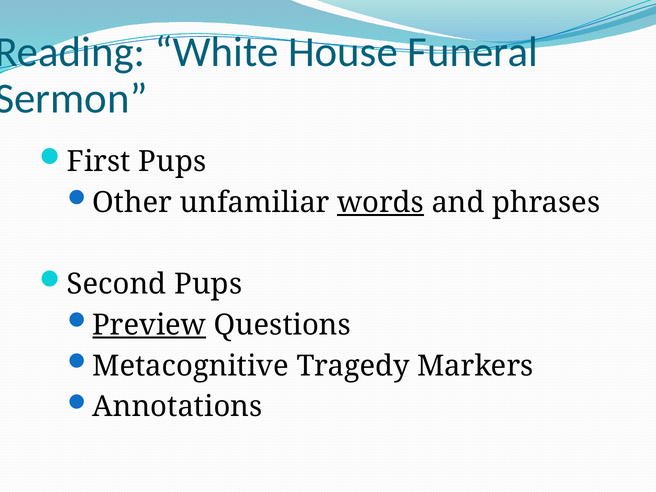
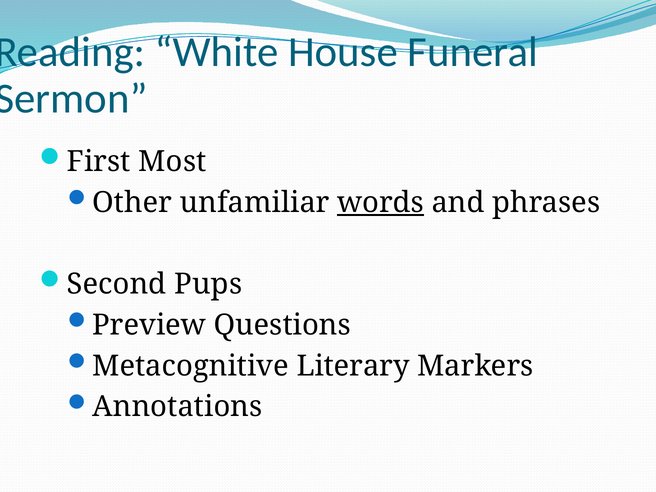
First Pups: Pups -> Most (172, 162)
Preview underline: present -> none (149, 325)
Tragedy: Tragedy -> Literary (353, 366)
